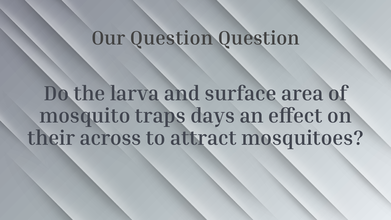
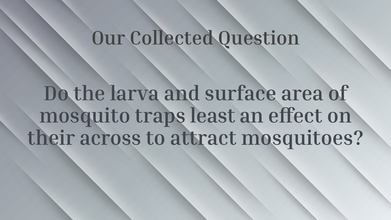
Our Question: Question -> Collected (172, 38)
days: days -> least (213, 116)
